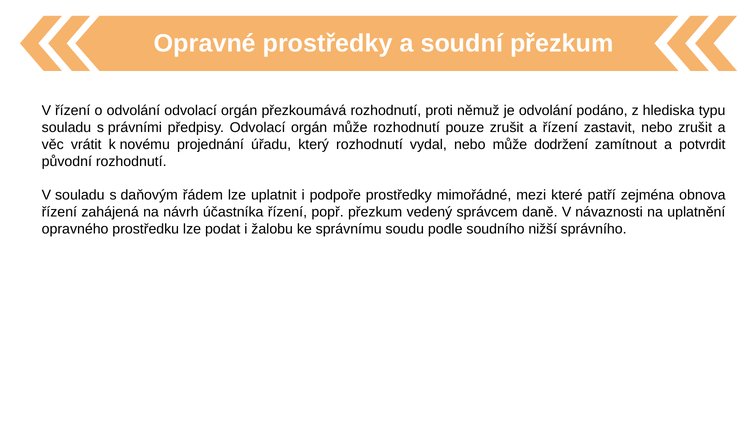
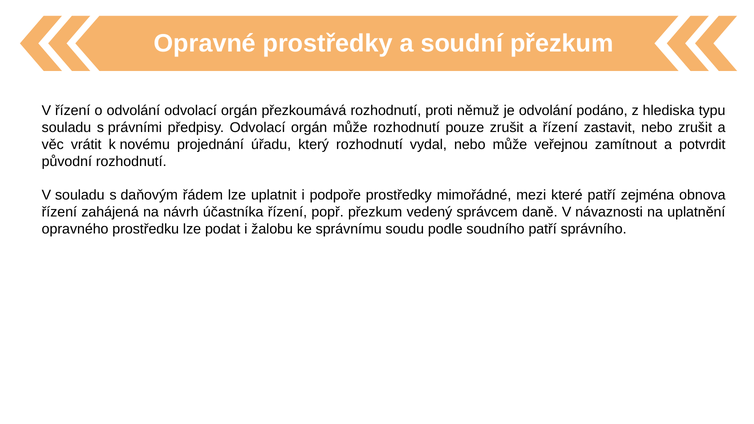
dodržení: dodržení -> veřejnou (561, 144)
soudního nižší: nižší -> patří (543, 229)
